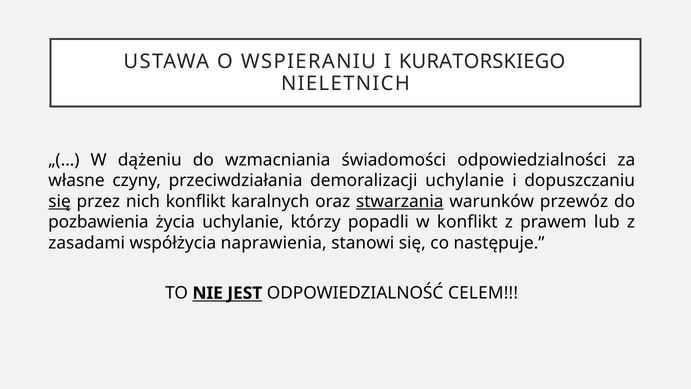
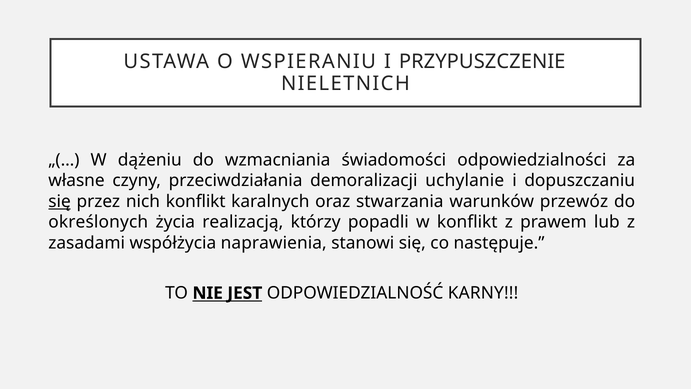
KURATORSKIEGO: KURATORSKIEGO -> PRZYPUSZCZENIE (482, 62)
stwarzania underline: present -> none (400, 201)
pozbawienia: pozbawienia -> określonych (98, 222)
życia uchylanie: uchylanie -> realizacją (243, 222)
CELEM: CELEM -> KARNY (483, 293)
